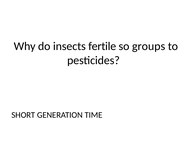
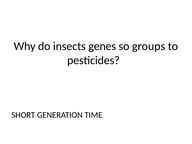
fertile: fertile -> genes (102, 46)
